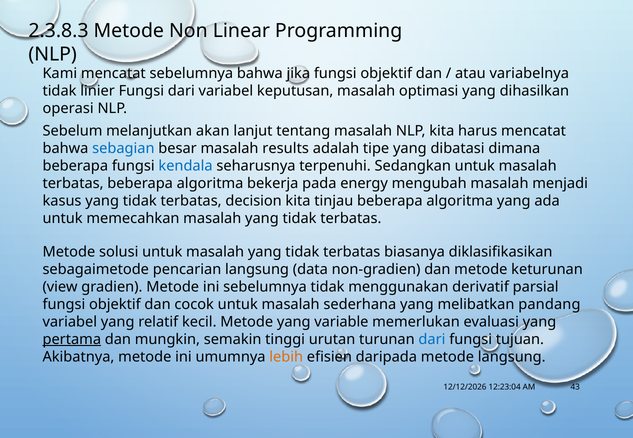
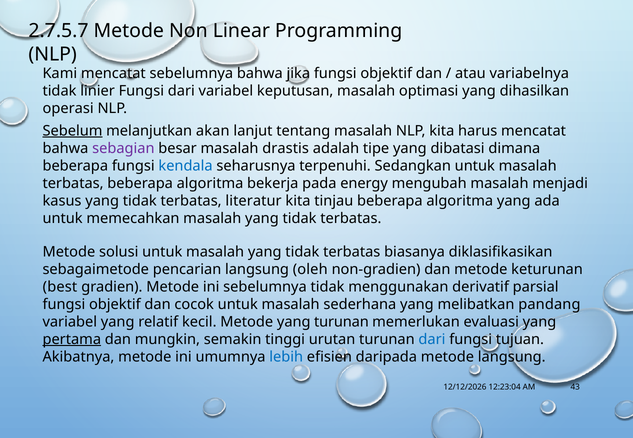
2.3.8.3: 2.3.8.3 -> 2.7.5.7 (58, 31)
Sebelum underline: none -> present (72, 131)
sebagian colour: blue -> purple (123, 148)
results: results -> drastis (286, 148)
decision: decision -> literatur (254, 201)
data: data -> oleh (310, 269)
view: view -> best (60, 287)
yang variable: variable -> turunan (341, 322)
lebih colour: orange -> blue (286, 357)
